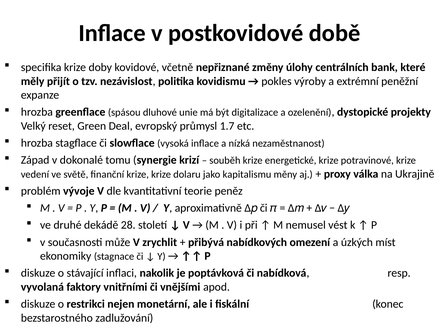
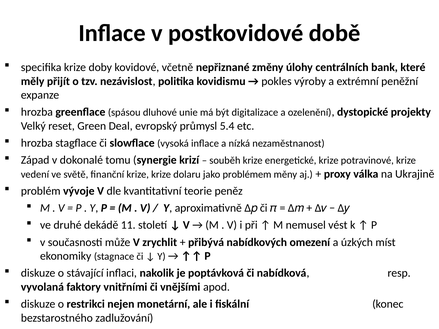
1.7: 1.7 -> 5.4 (227, 126)
kapitalismu: kapitalismu -> problémem (247, 175)
28: 28 -> 11 (128, 225)
